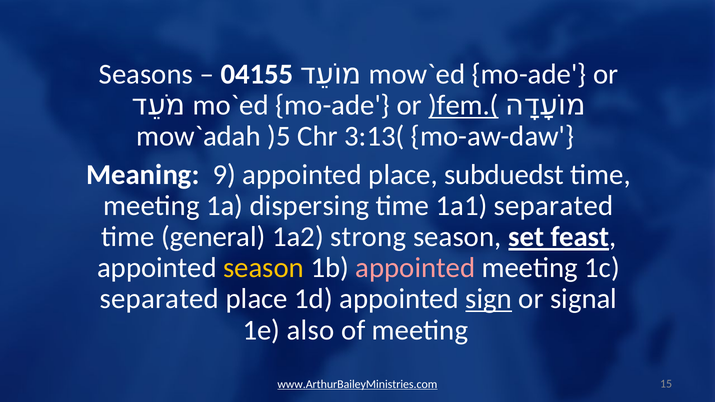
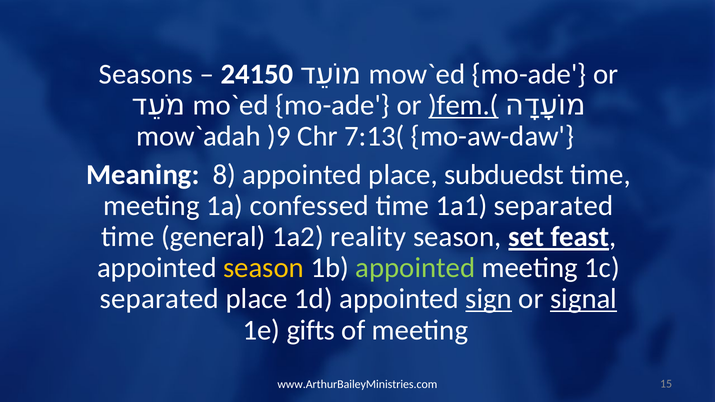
04155: 04155 -> 24150 (257, 74)
)5: )5 -> )9 (279, 136)
3:13(: 3:13( -> 7:13( (374, 136)
9: 9 -> 8 (224, 175)
dispersing: dispersing -> confessed (309, 206)
strong: strong -> reality (368, 237)
appointed colour: pink -> light green (415, 268)
signal underline: none -> present (584, 299)
also: also -> gifts (311, 330)
www.ArthurBaileyMinistries.com underline: present -> none (357, 384)
